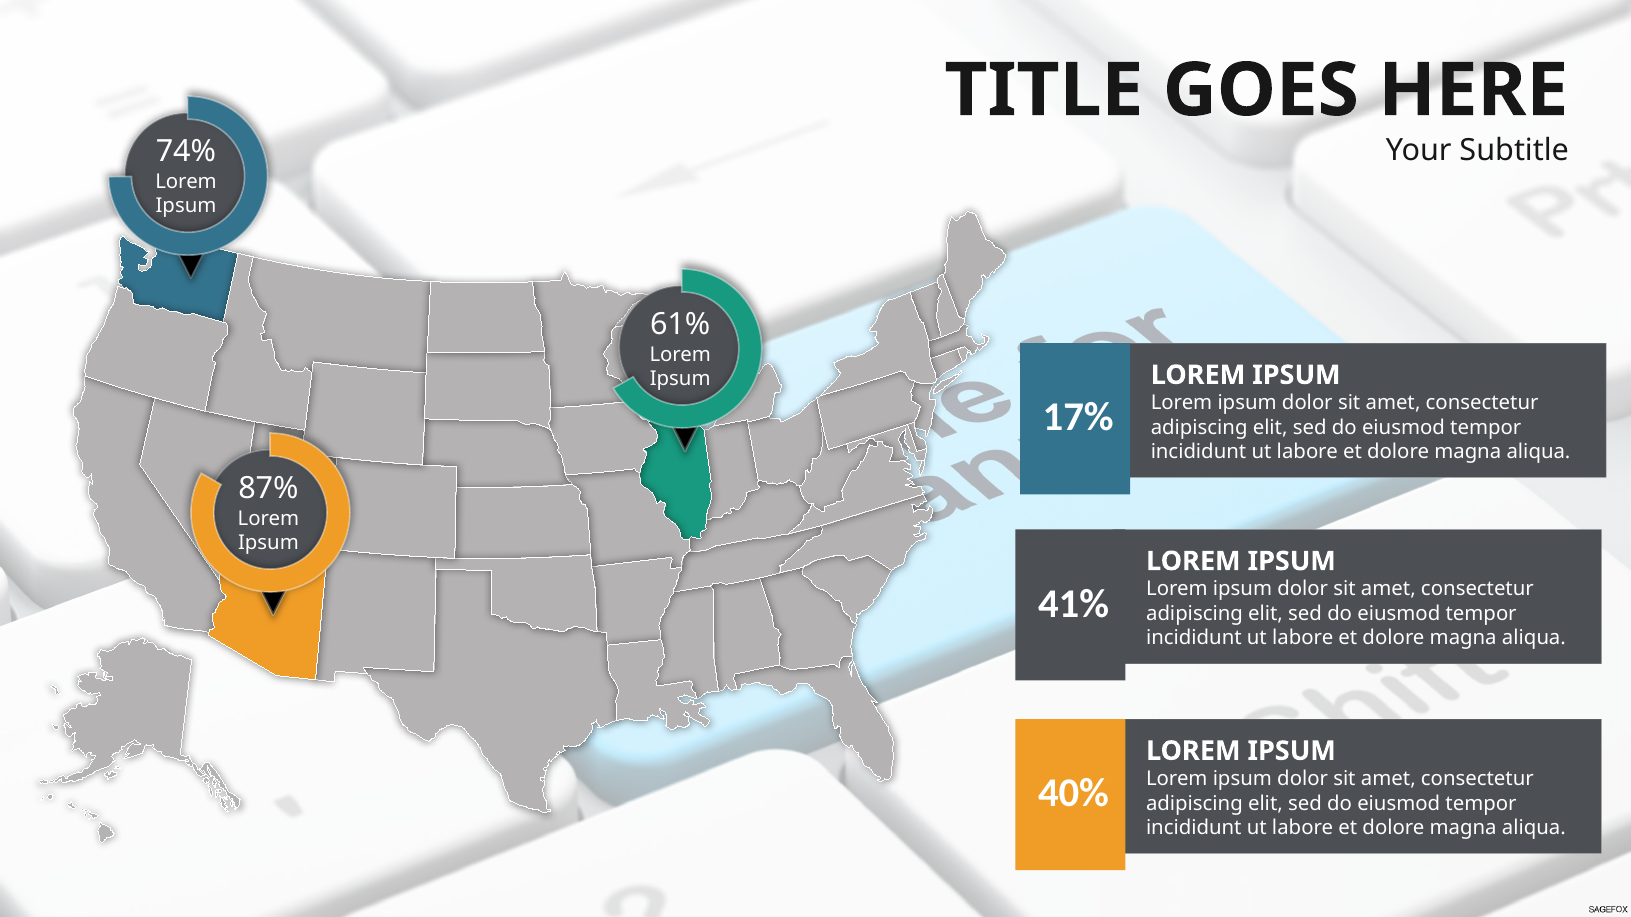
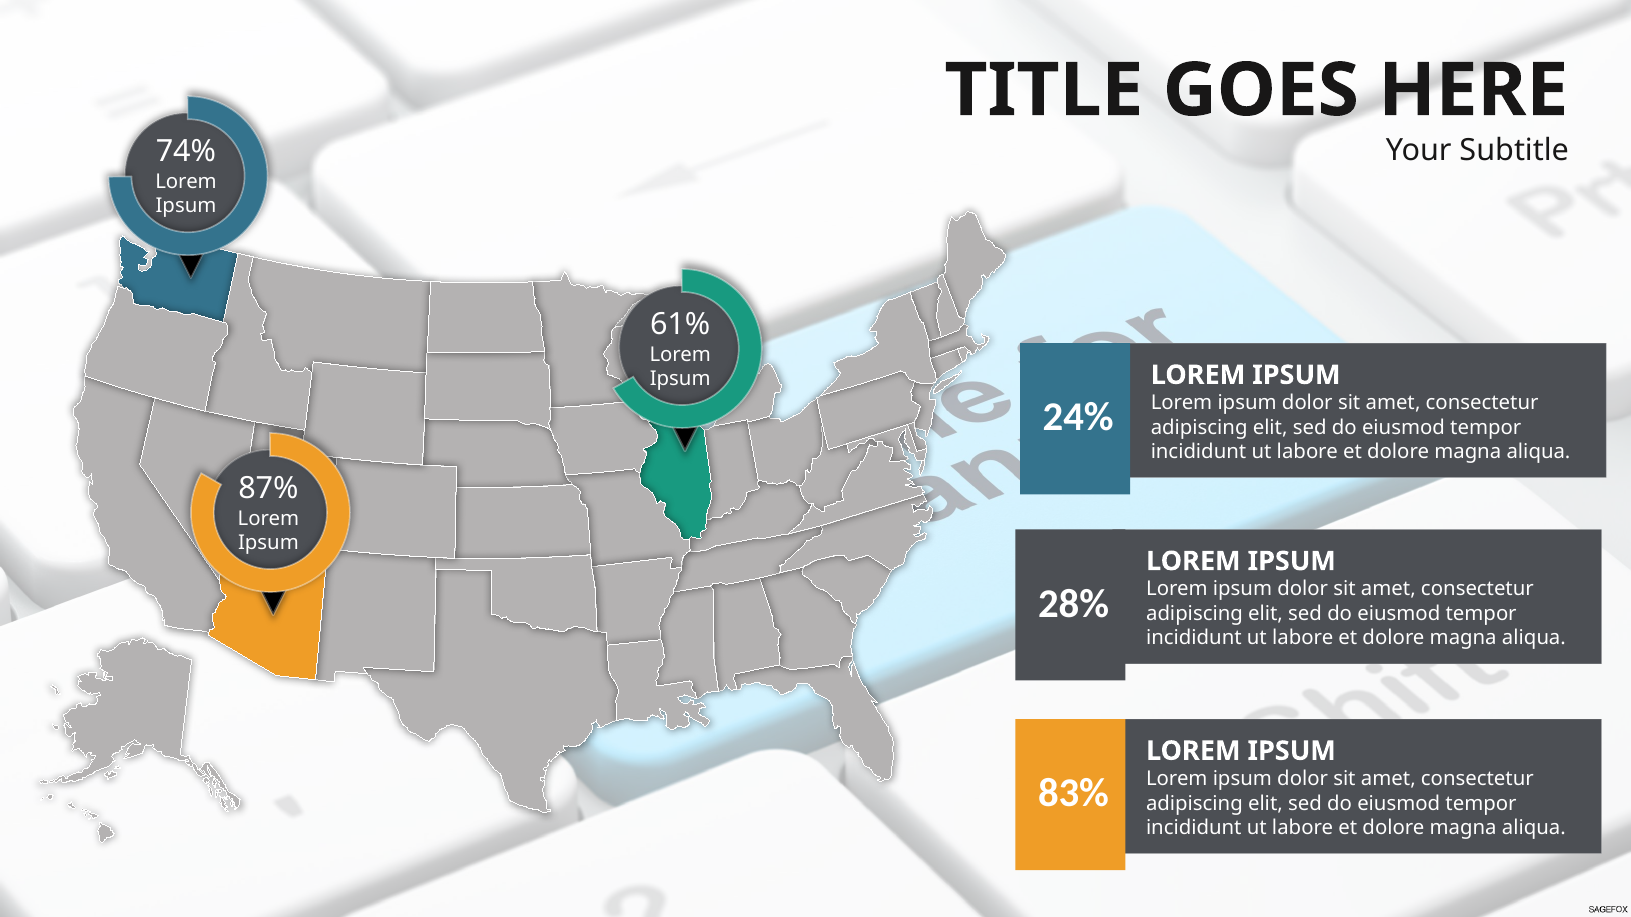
17%: 17% -> 24% (1078, 418)
41%: 41% -> 28% (1074, 604)
40%: 40% -> 83% (1073, 794)
